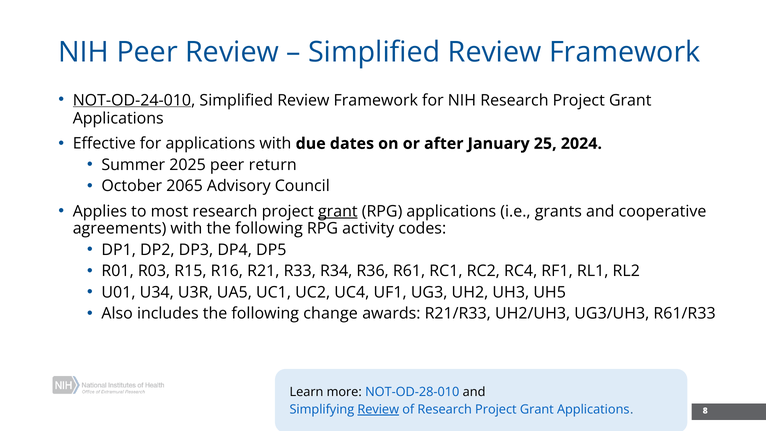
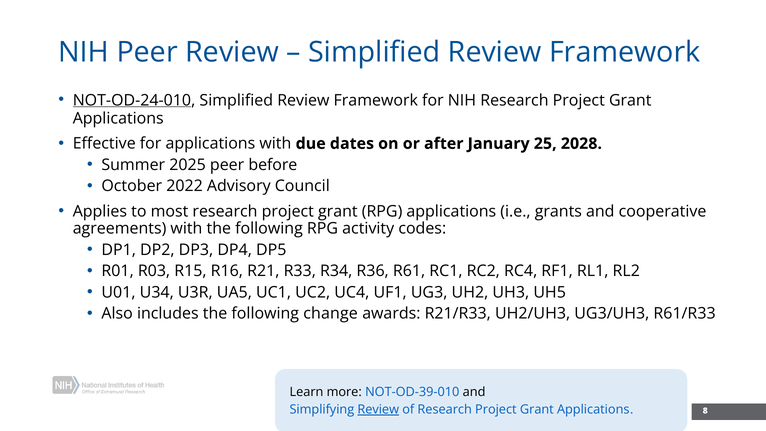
2024: 2024 -> 2028 (581, 144)
return: return -> before (273, 165)
2065: 2065 -> 2022 (185, 186)
grant underline: present -> none (338, 211)
NOT-OD-28-010: NOT-OD-28-010 -> NOT-OD-39-010 (412, 392)
